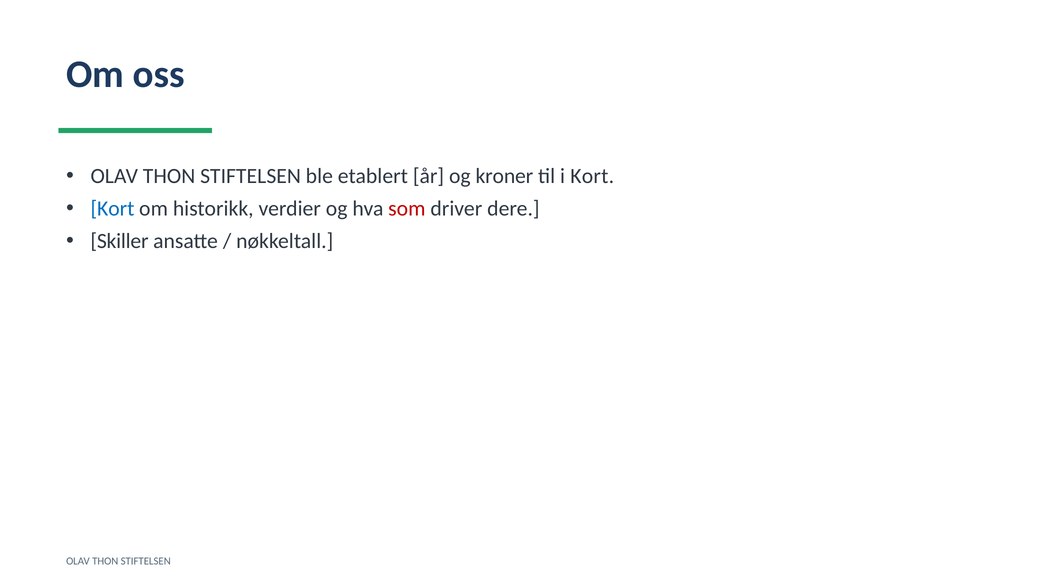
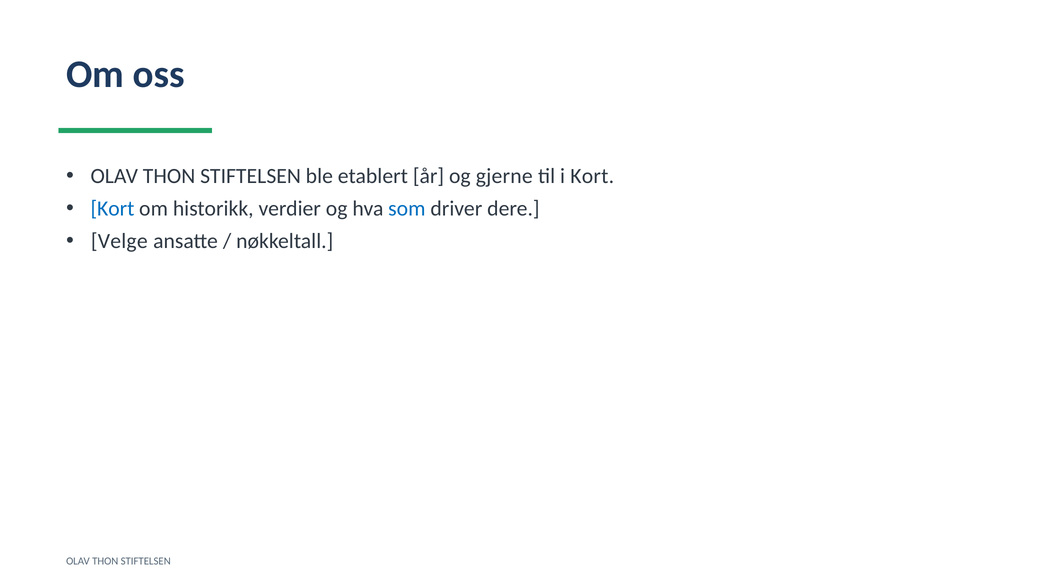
kroner: kroner -> gjerne (504, 176)
som colour: red -> blue (407, 209)
Skiller: Skiller -> Velge (119, 241)
